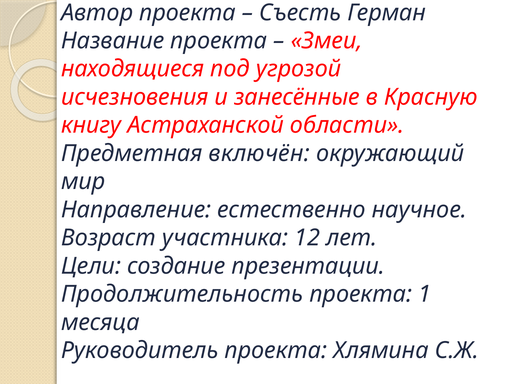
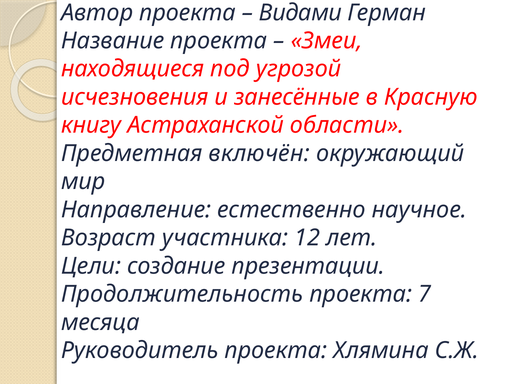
Съесть: Съесть -> Видами (300, 13)
1: 1 -> 7 (425, 294)
